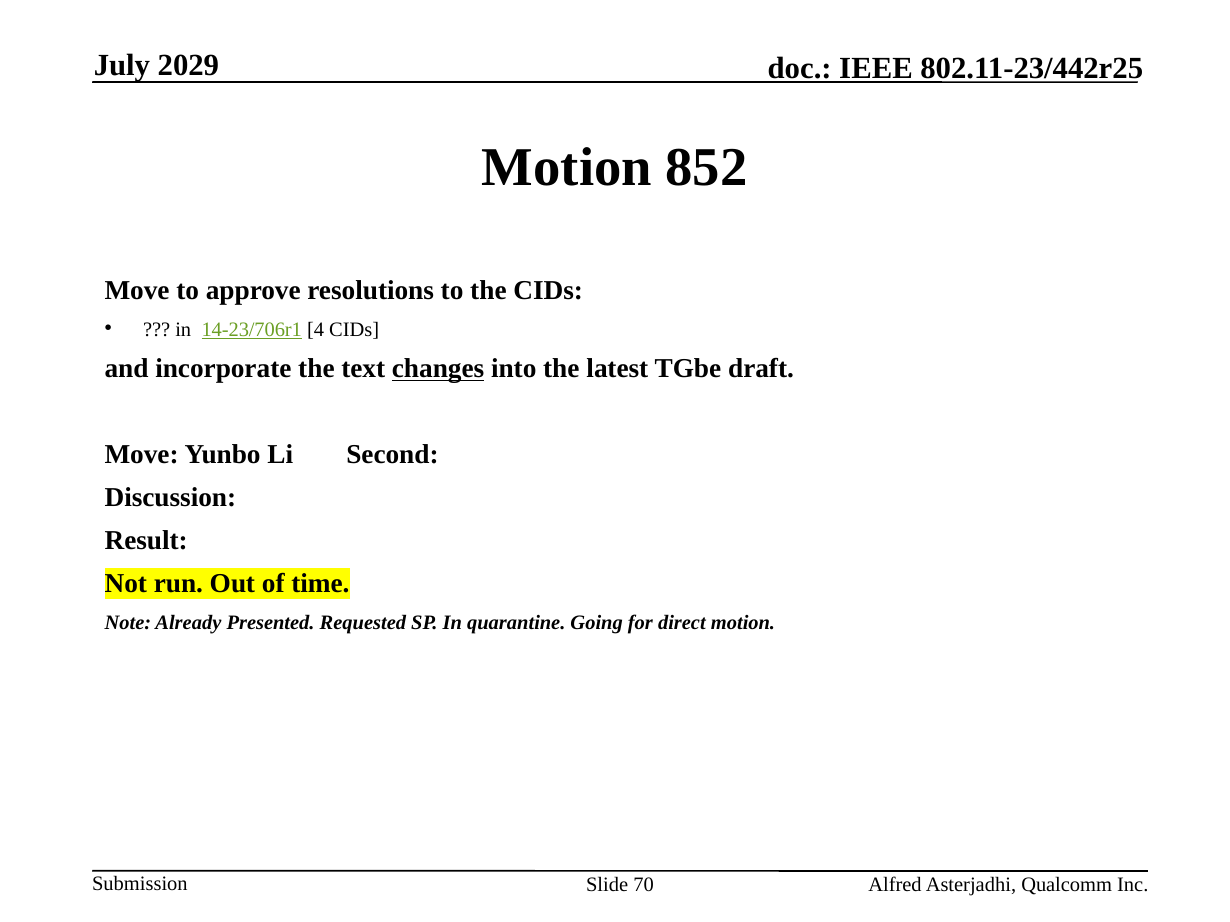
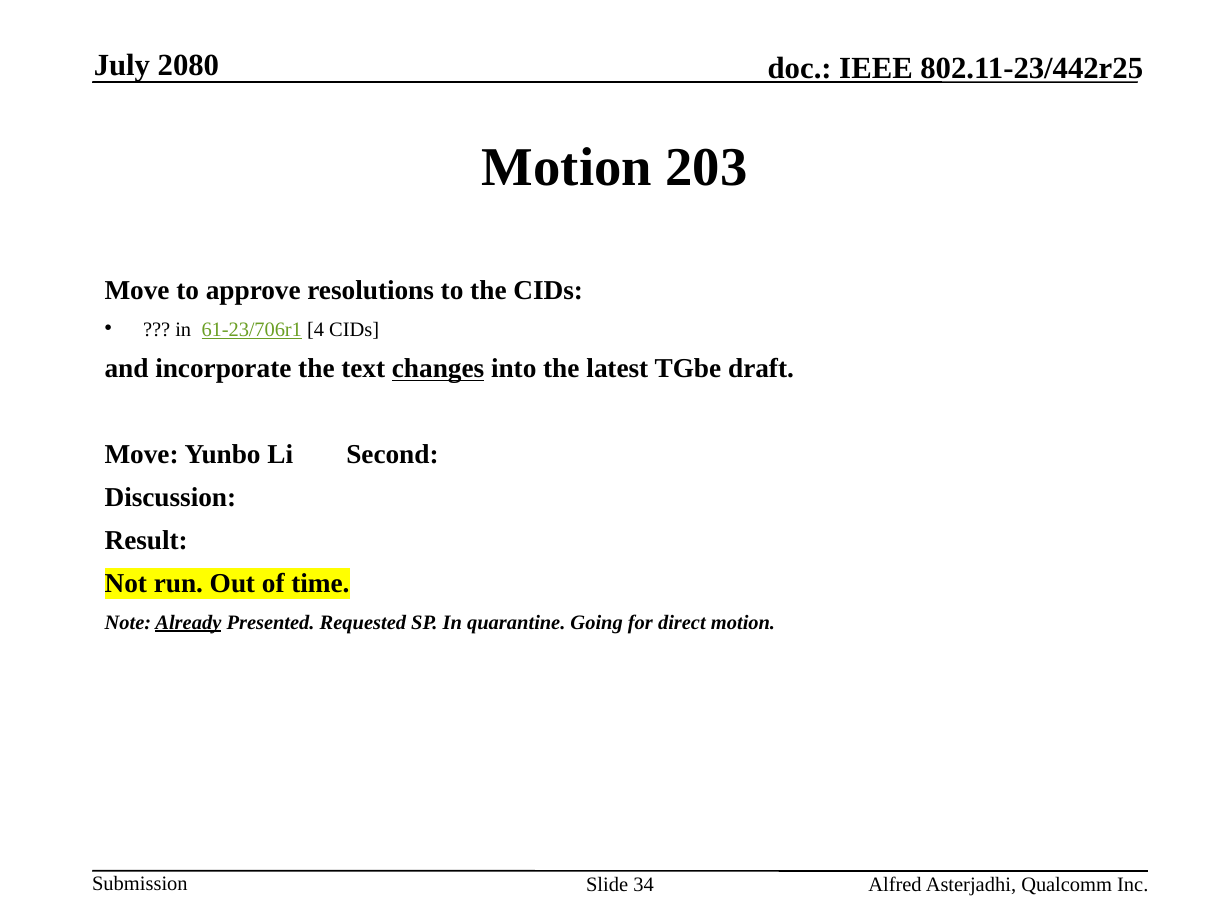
2029: 2029 -> 2080 (188, 65)
852: 852 -> 203 (707, 168)
14-23/706r1: 14-23/706r1 -> 61-23/706r1 (252, 329)
Already underline: none -> present (188, 623)
70: 70 -> 34 (644, 885)
